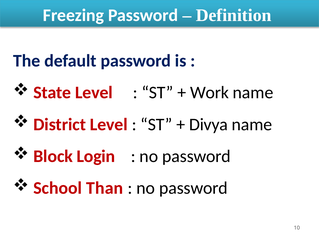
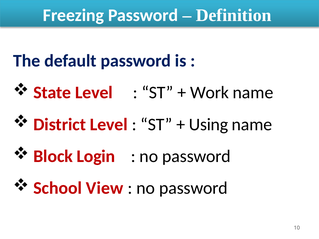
Divya: Divya -> Using (208, 125)
Than: Than -> View (105, 188)
